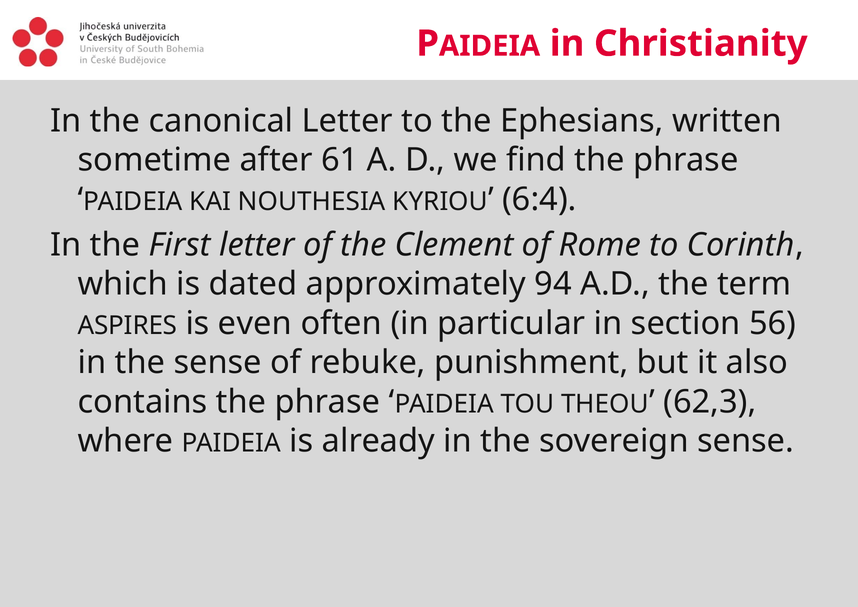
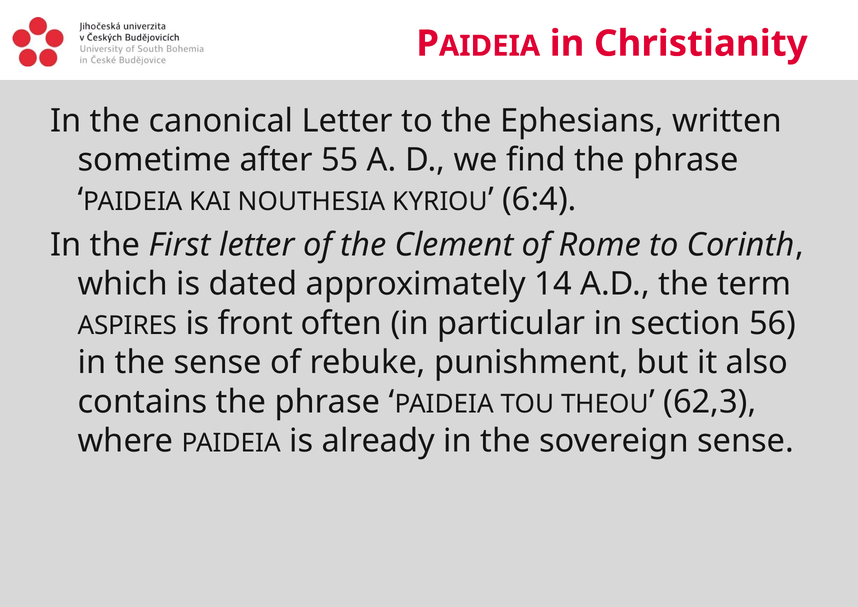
61: 61 -> 55 (340, 160)
94: 94 -> 14 (553, 284)
even: even -> front (255, 323)
